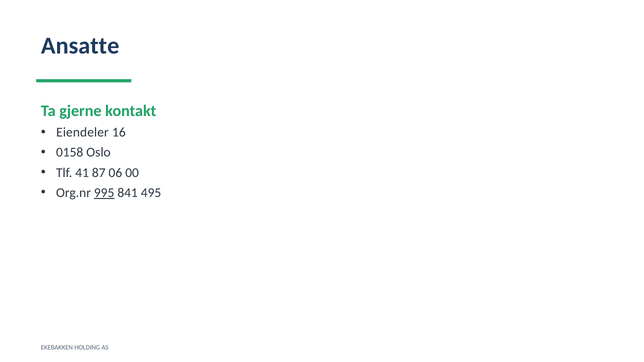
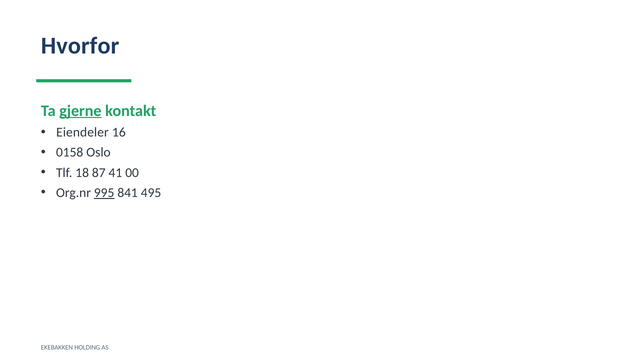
Ansatte: Ansatte -> Hvorfor (80, 46)
gjerne underline: none -> present (80, 111)
41: 41 -> 18 (82, 173)
06: 06 -> 41 (115, 173)
